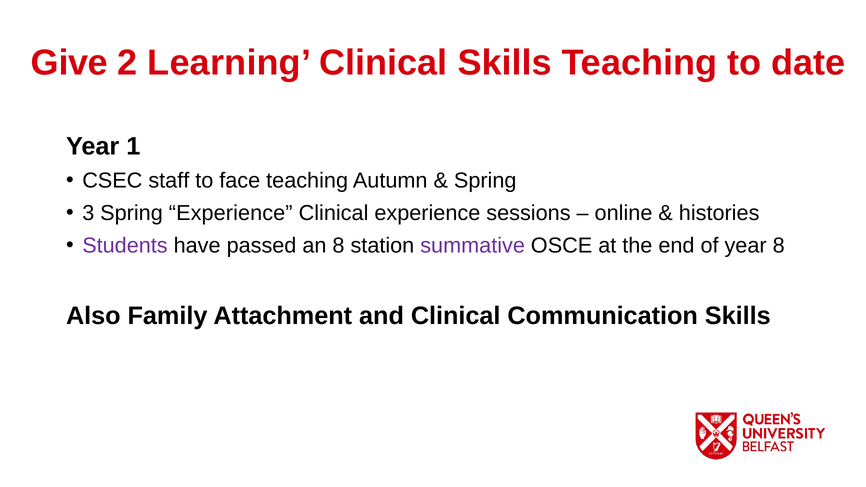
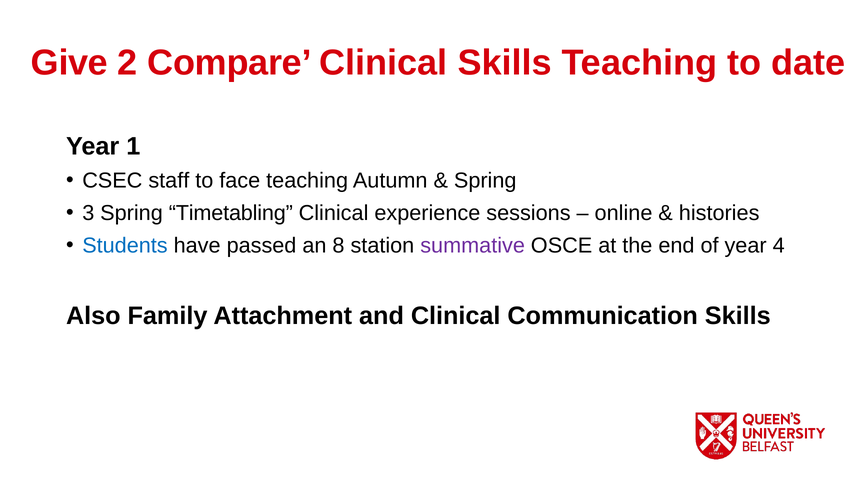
Learning: Learning -> Compare (230, 63)
Spring Experience: Experience -> Timetabling (231, 213)
Students colour: purple -> blue (125, 246)
year 8: 8 -> 4 (779, 246)
